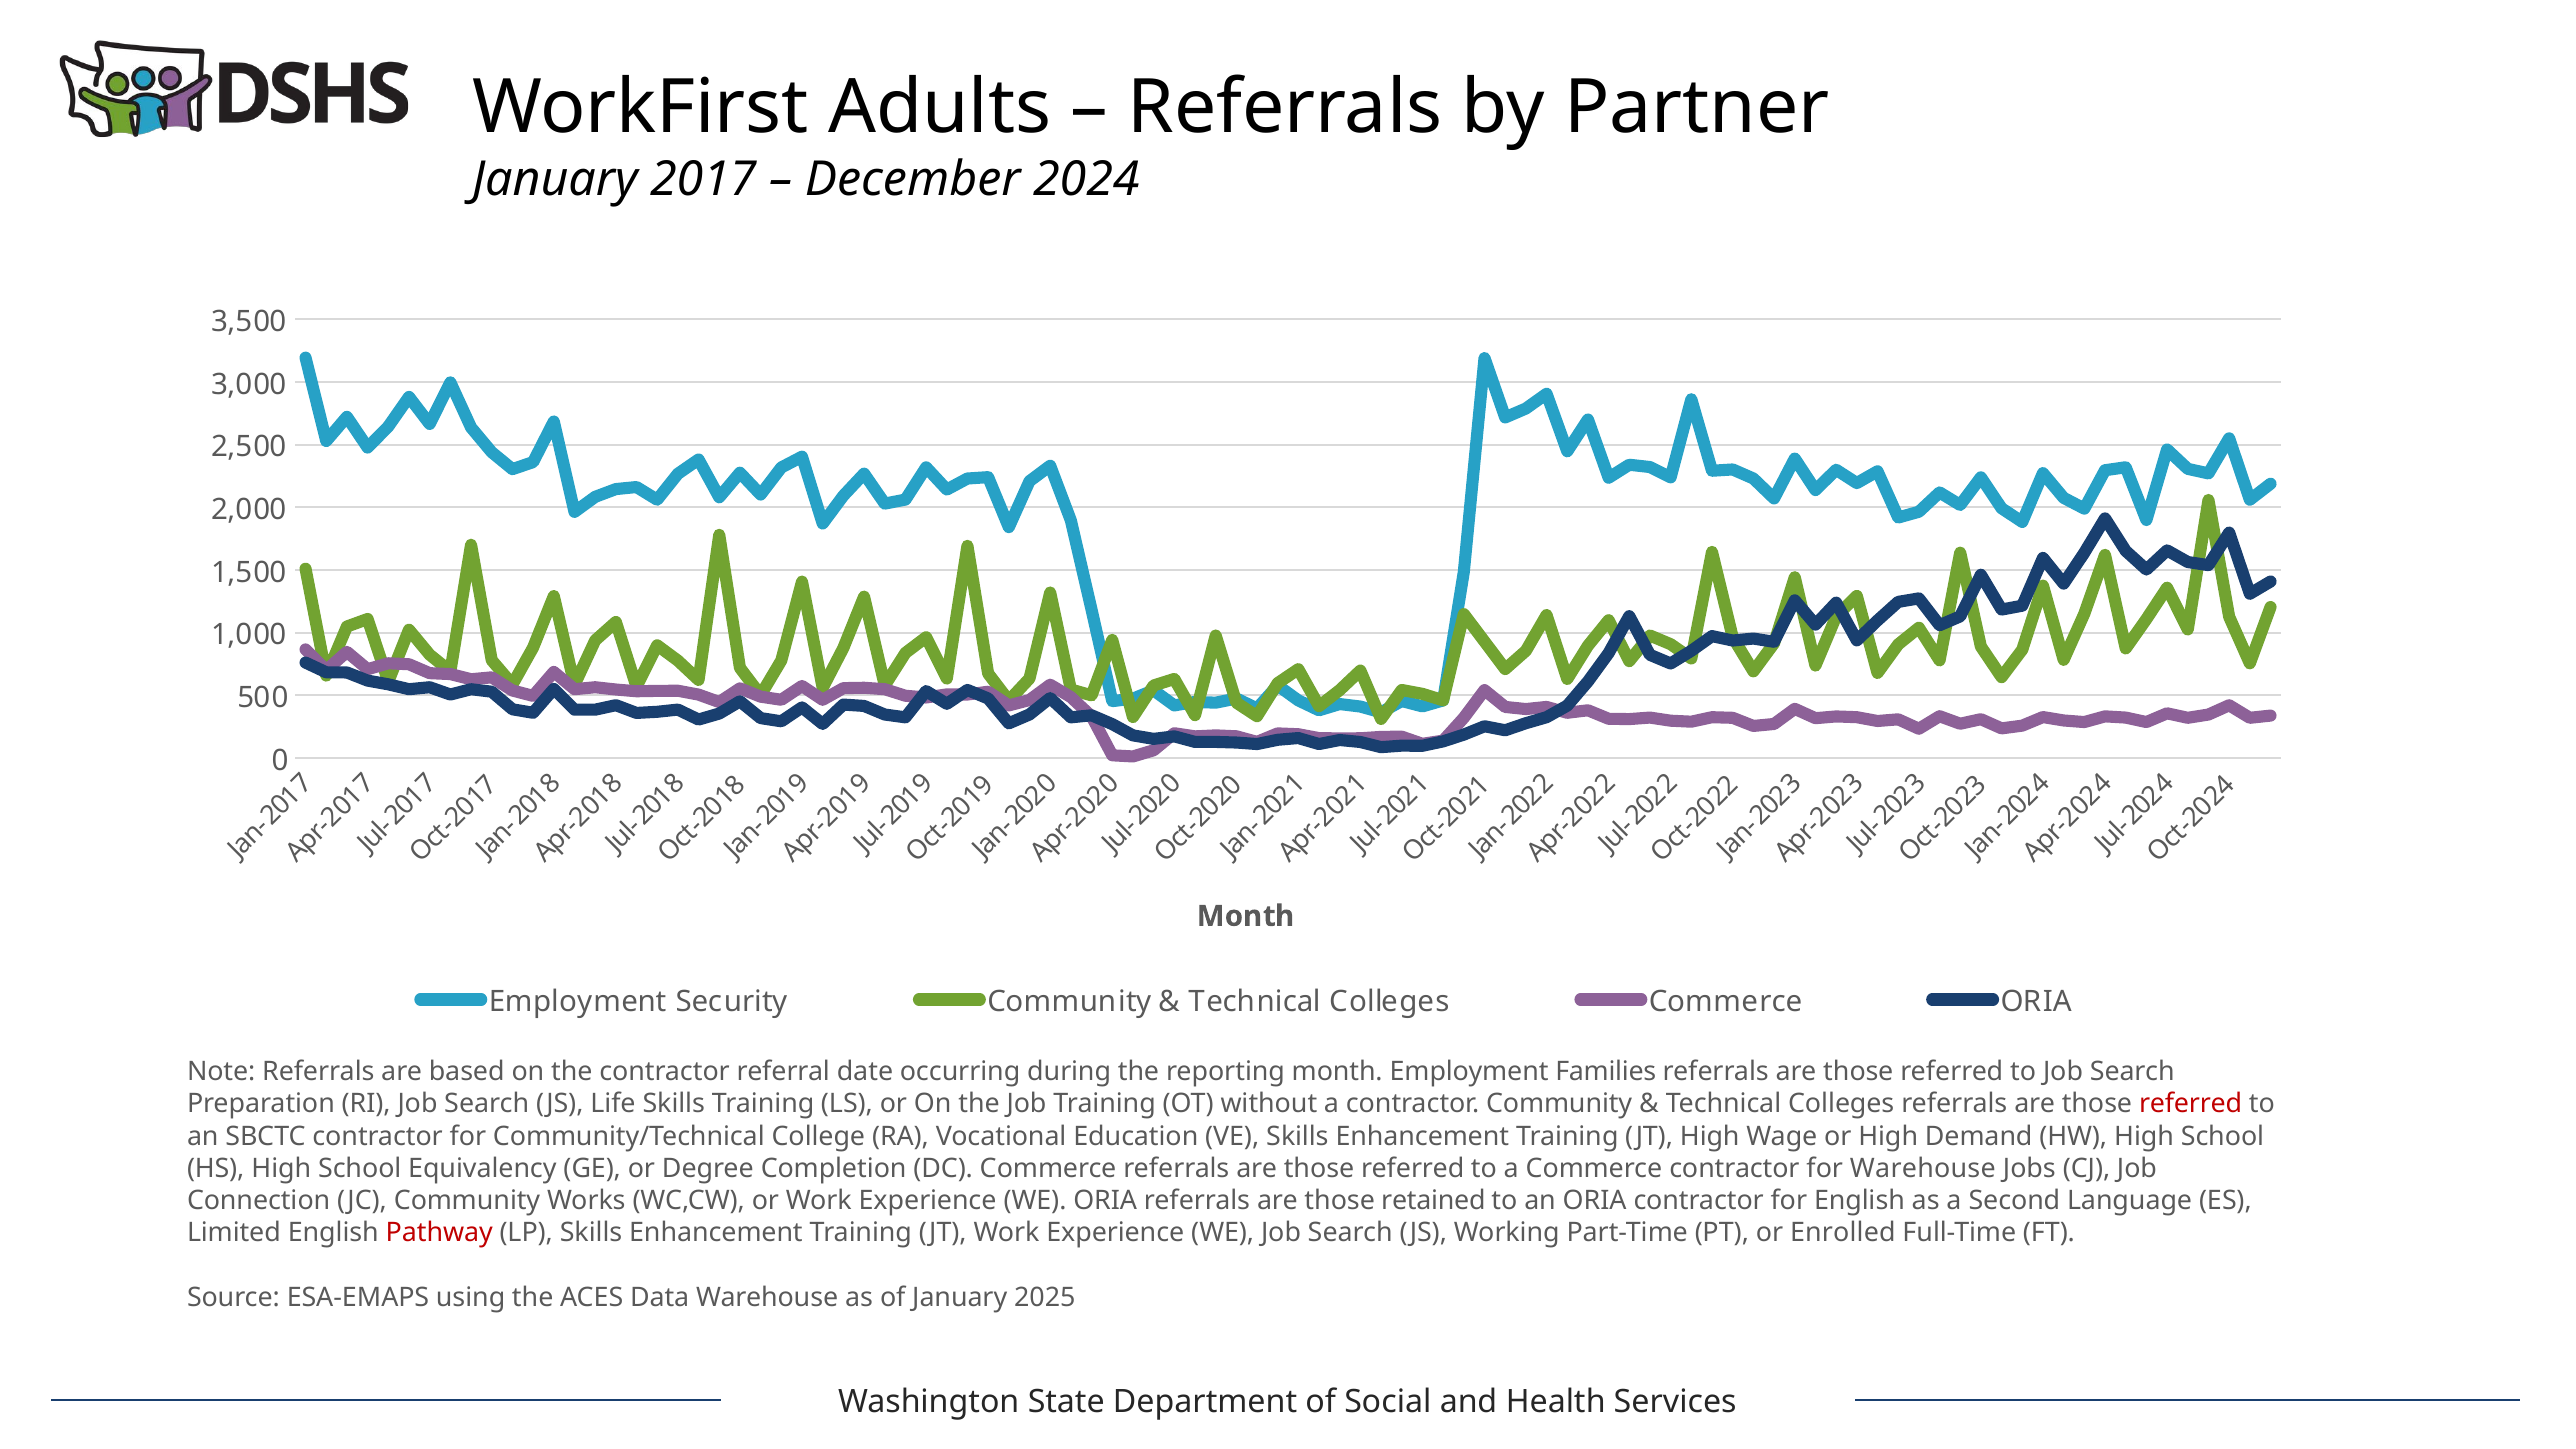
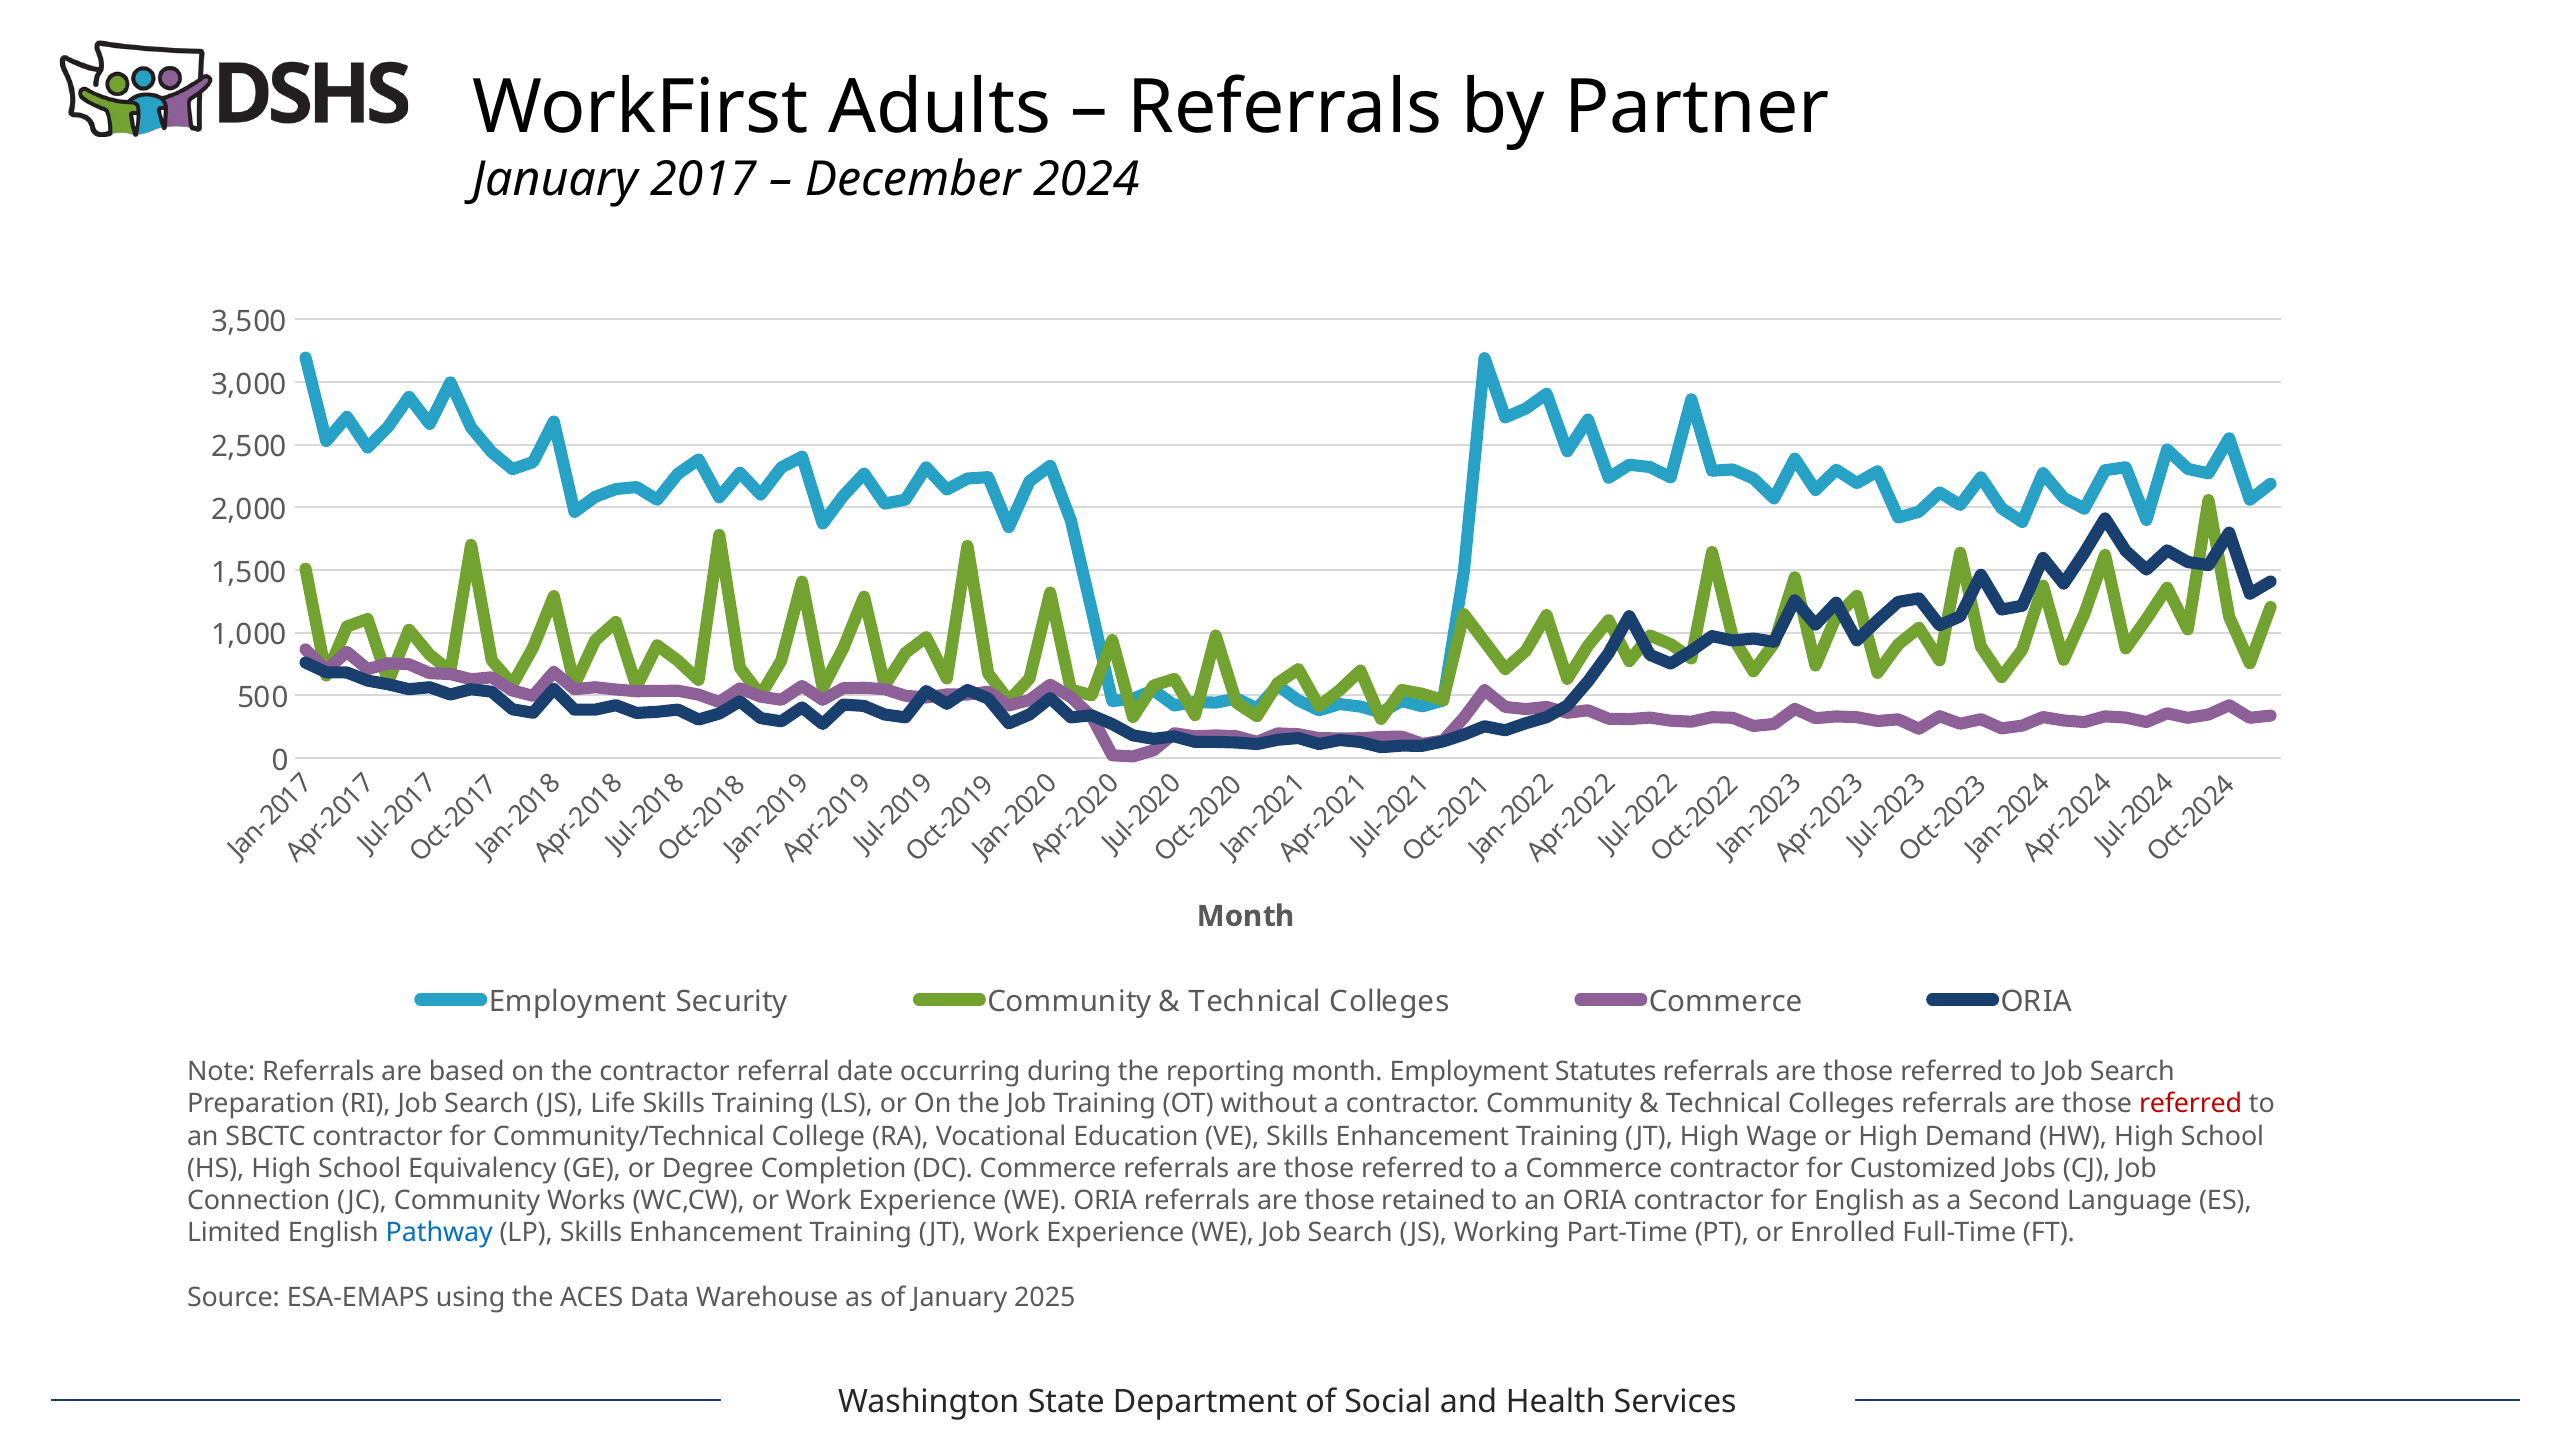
Families: Families -> Statutes (1606, 1072)
for Warehouse: Warehouse -> Customized (1923, 1169)
Pathway colour: red -> blue (439, 1233)
